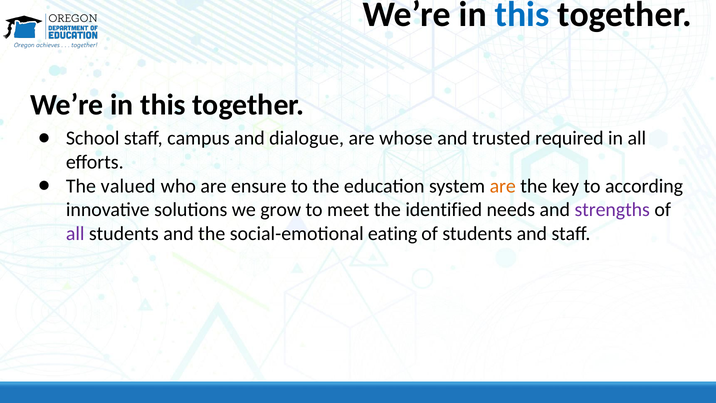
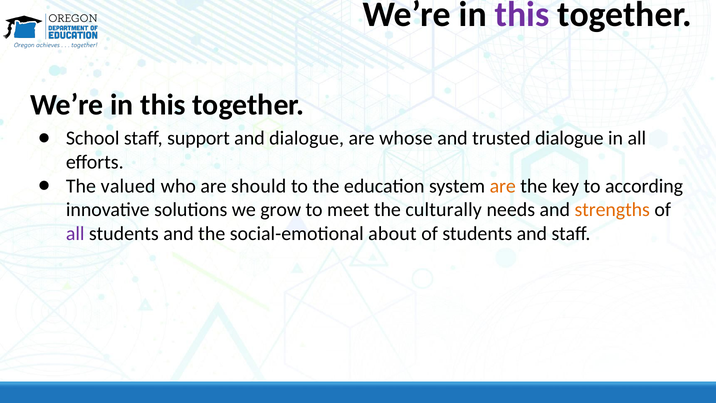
this colour: blue -> purple (522, 15)
campus: campus -> support (199, 138)
trusted required: required -> dialogue (569, 138)
ensure: ensure -> should (259, 186)
identified: identified -> culturally (444, 210)
strengths colour: purple -> orange (612, 210)
eating: eating -> about (392, 234)
